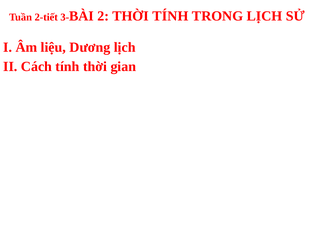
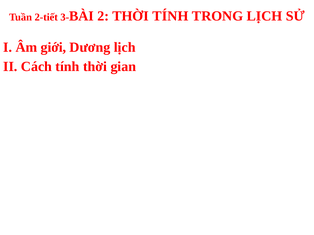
liệu: liệu -> giới (53, 47)
